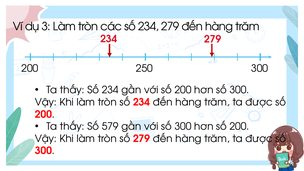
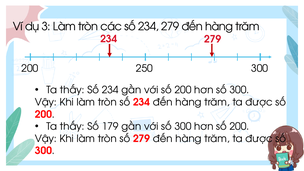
579: 579 -> 179 (110, 127)
